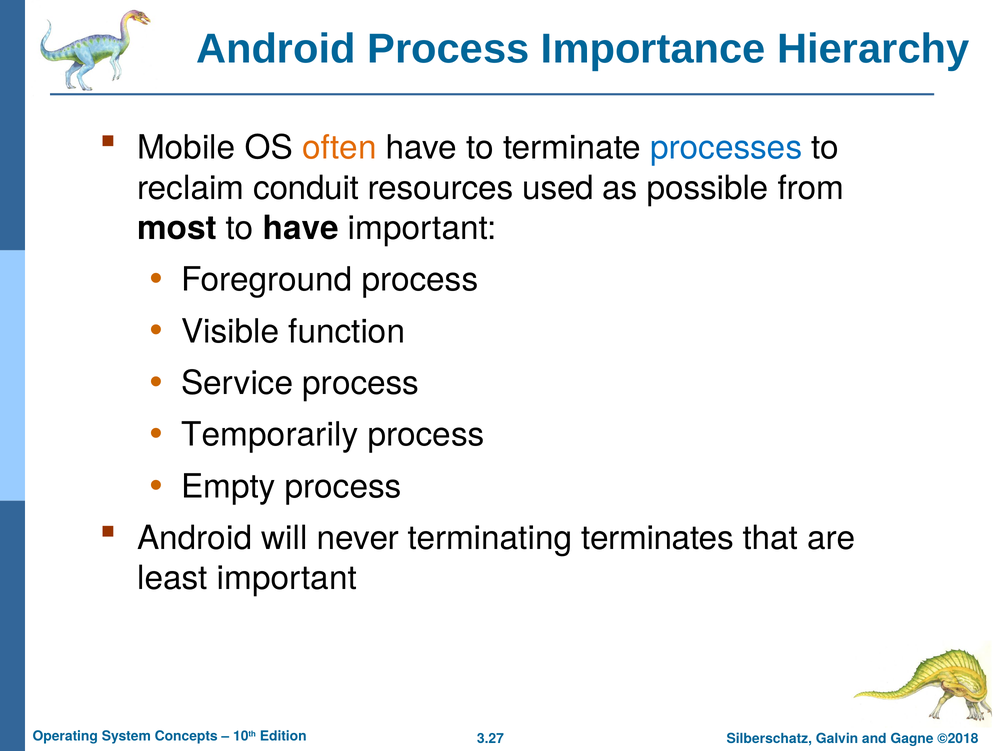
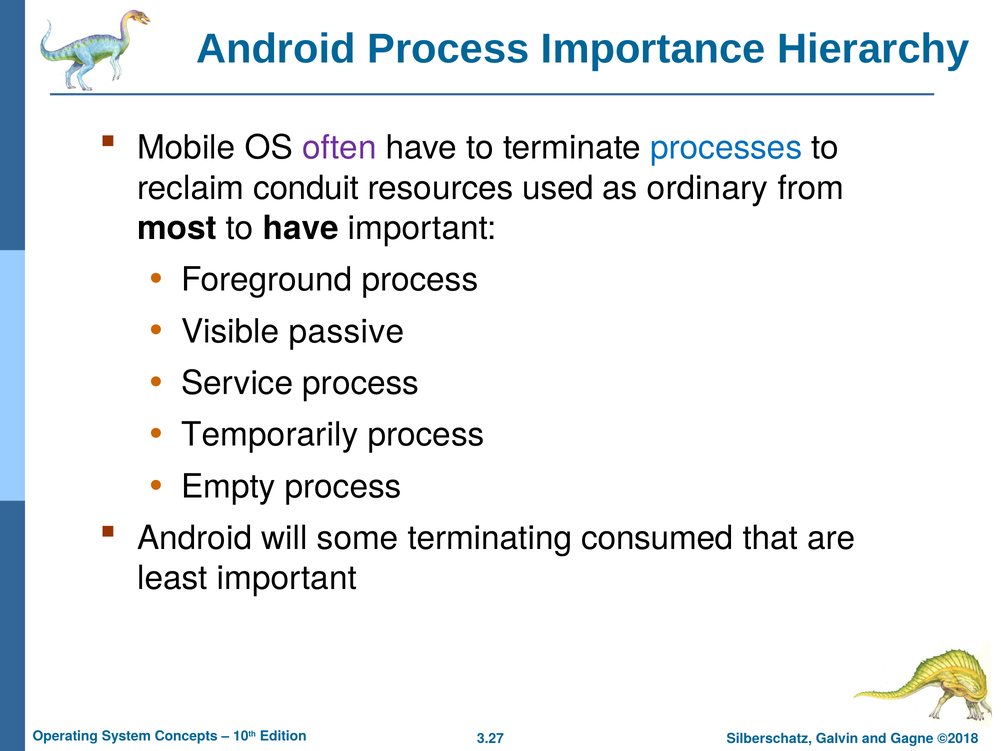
often colour: orange -> purple (339, 148)
possible: possible -> ordinary (708, 188)
function: function -> passive (347, 331)
never: never -> some (358, 538)
terminates: terminates -> consumed (657, 538)
